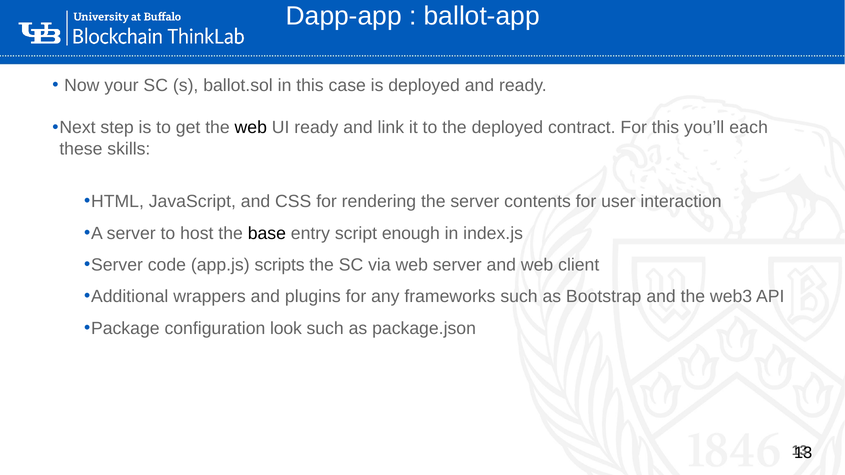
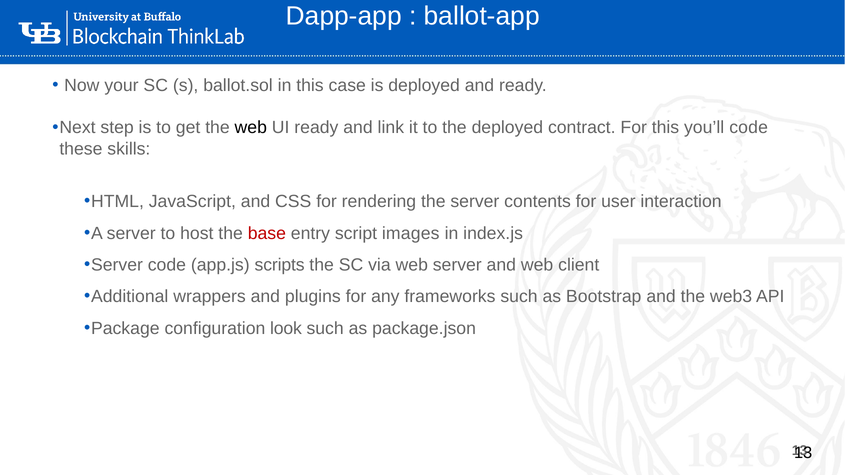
you’ll each: each -> code (749, 128)
base colour: black -> red (267, 233)
enough: enough -> images (411, 233)
